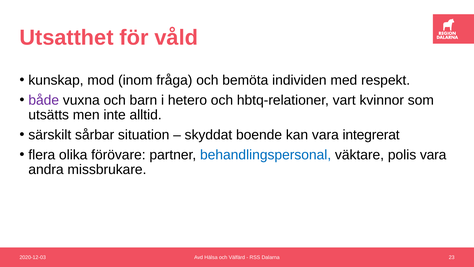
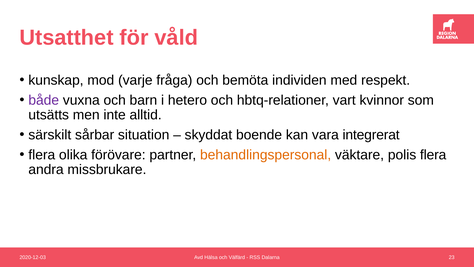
inom: inom -> varje (135, 80)
behandlingspersonal colour: blue -> orange (266, 155)
polis vara: vara -> flera (433, 155)
